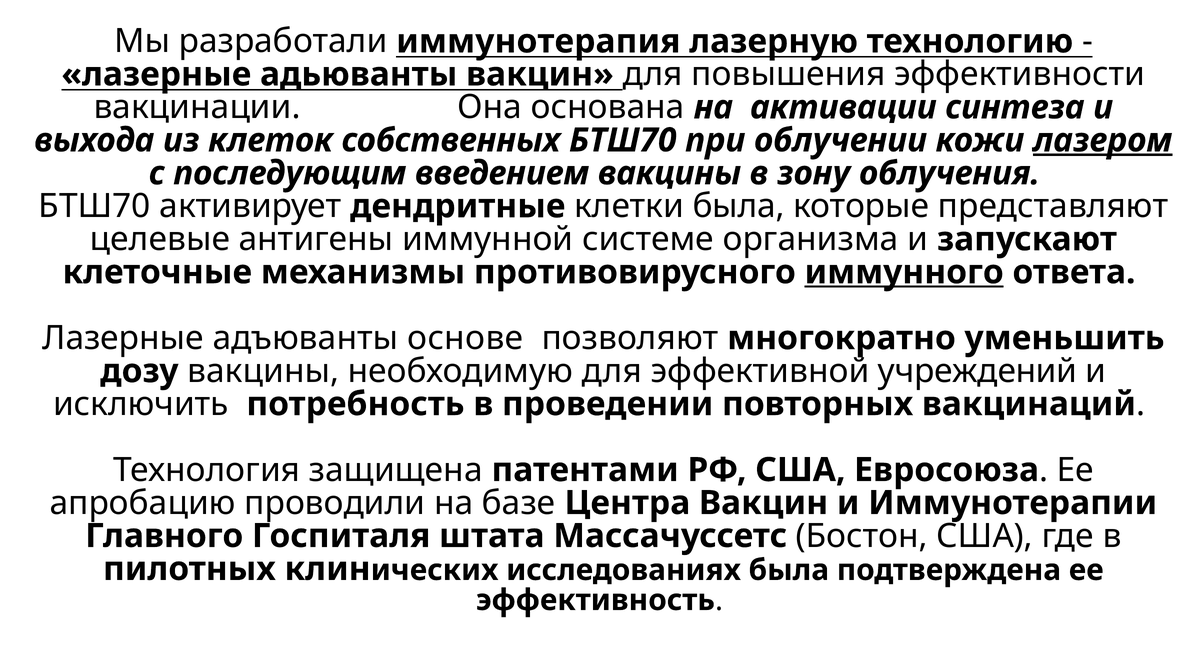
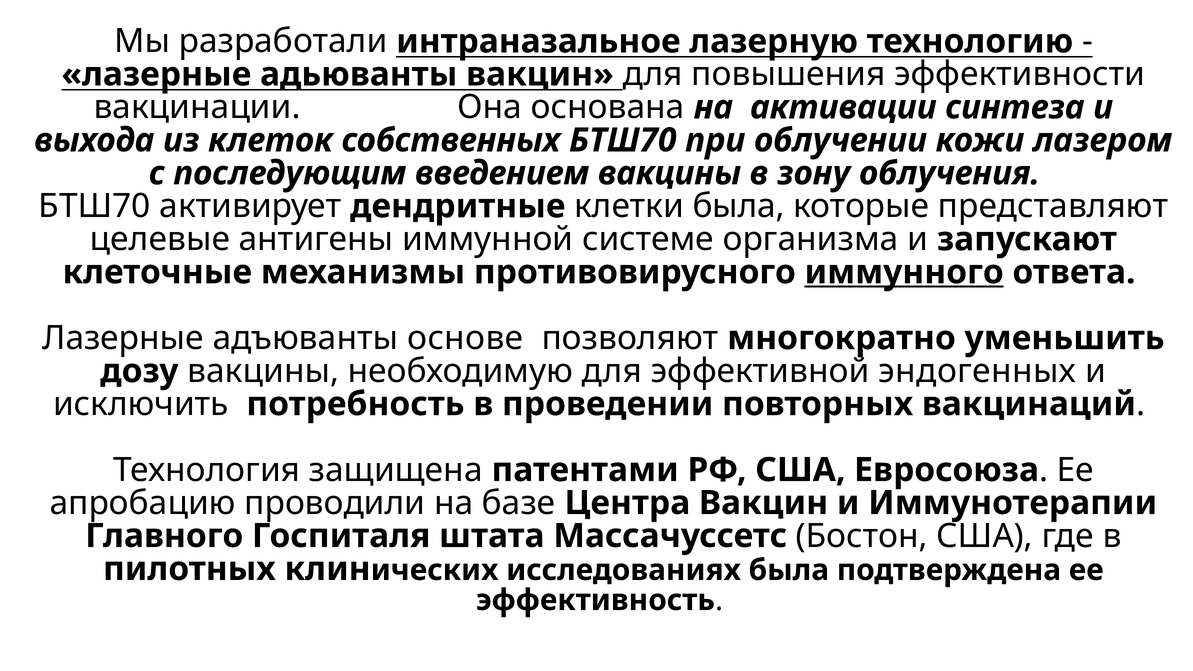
иммунотерапия: иммунотерапия -> интраназальное (538, 41)
лазером underline: present -> none (1103, 140)
учреждений: учреждений -> эндогенных (977, 371)
